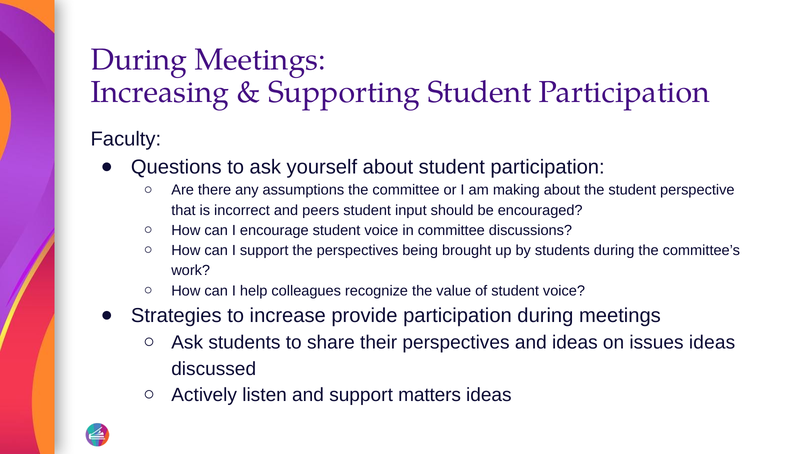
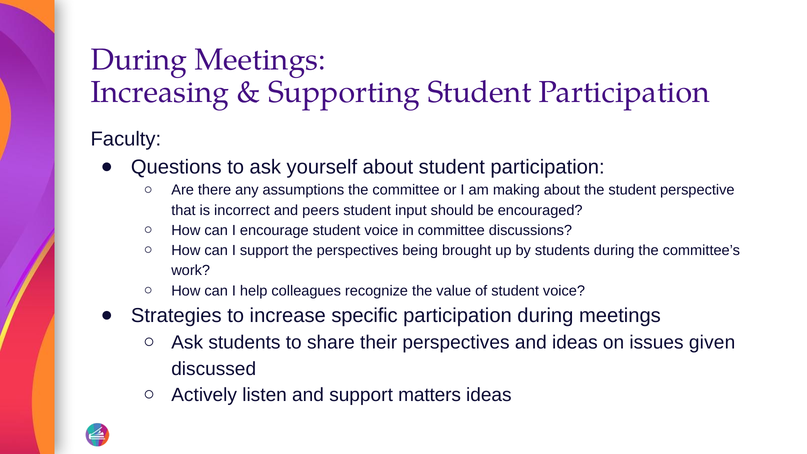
provide: provide -> specific (365, 316)
issues ideas: ideas -> given (712, 342)
